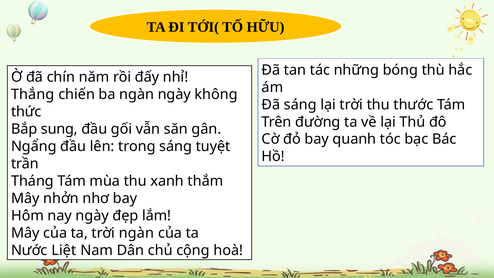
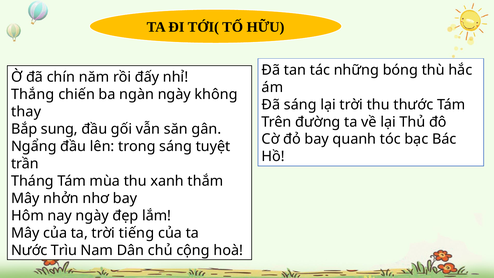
thức: thức -> thay (26, 112)
trời ngàn: ngàn -> tiếng (137, 233)
Liệt: Liệt -> Trìu (64, 250)
